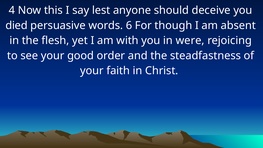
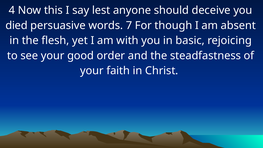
6: 6 -> 7 (129, 25)
were: were -> basic (190, 40)
